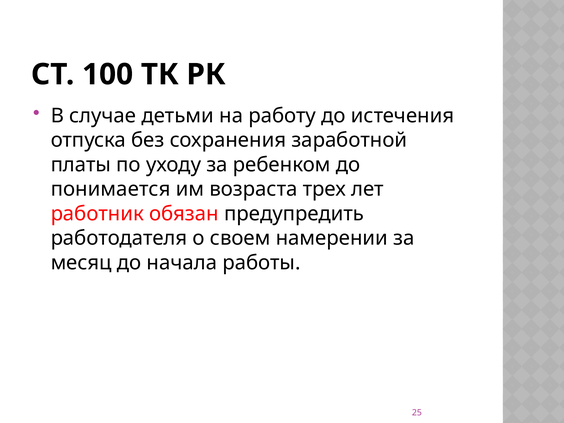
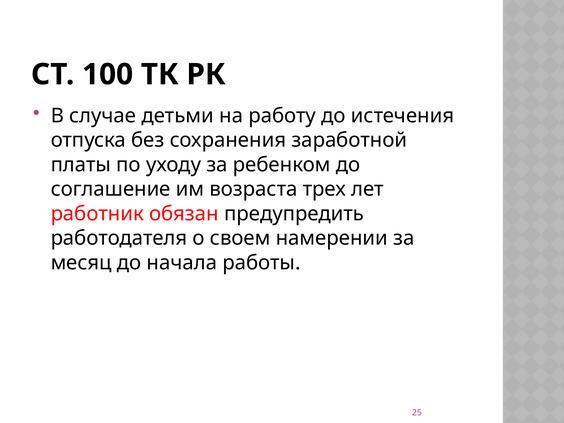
понимается: понимается -> соглашение (111, 189)
